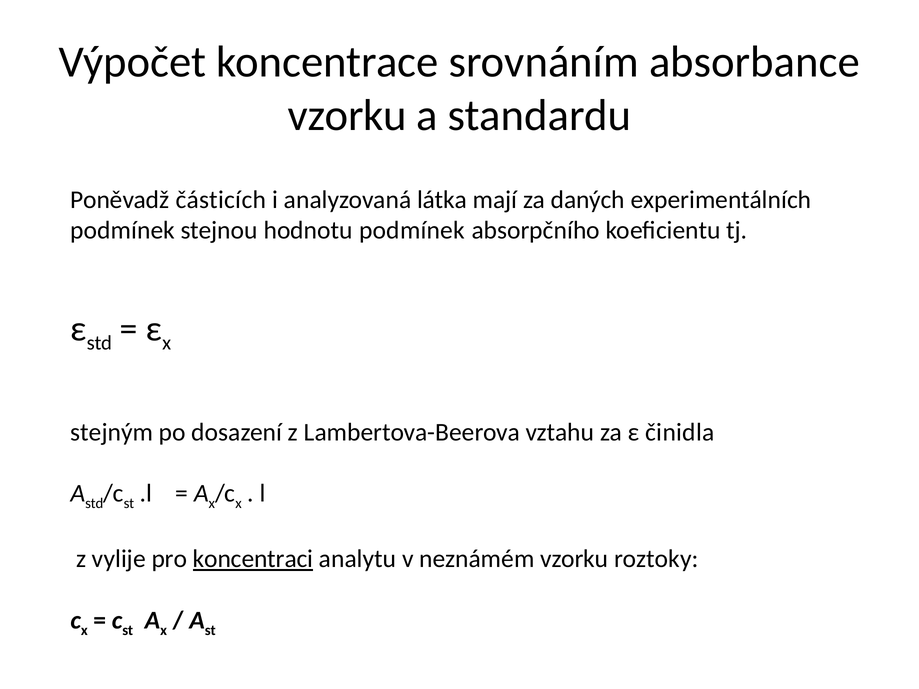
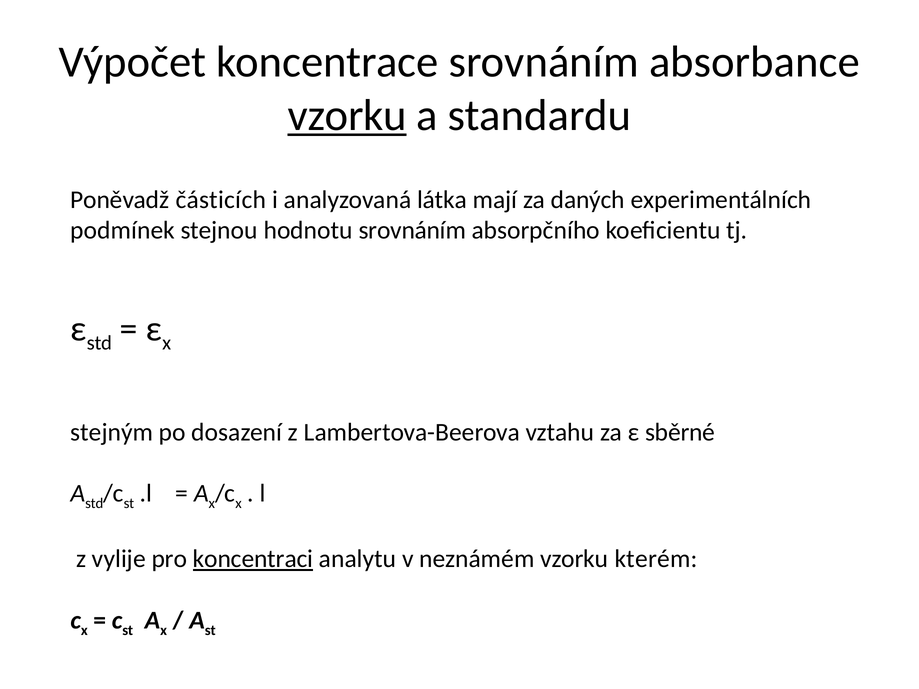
vzorku underline: none -> present (347, 116)
hodnotu podmínek: podmínek -> srovnáním (412, 230)
činidla: činidla -> sběrné (680, 432)
roztoky: roztoky -> kterém (656, 559)
